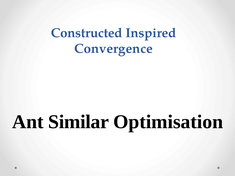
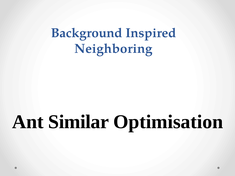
Constructed: Constructed -> Background (87, 33)
Convergence: Convergence -> Neighboring (113, 49)
